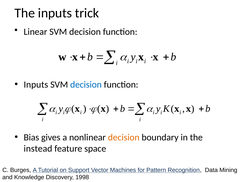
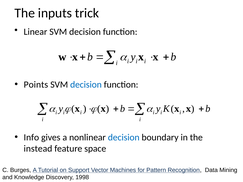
Inputs: Inputs -> Points (36, 85)
Bias: Bias -> Info (31, 138)
decision colour: orange -> blue (124, 138)
